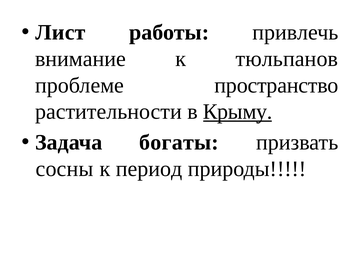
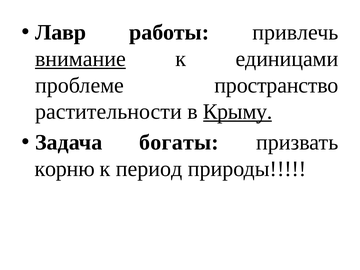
Лист: Лист -> Лавр (61, 32)
внимание underline: none -> present (80, 59)
тюльпанов: тюльпанов -> единицами (287, 59)
сосны: сосны -> корню (65, 169)
